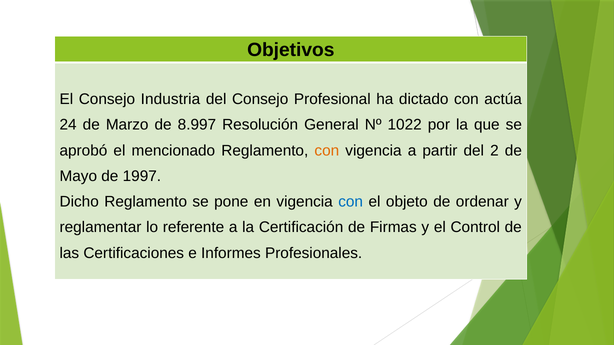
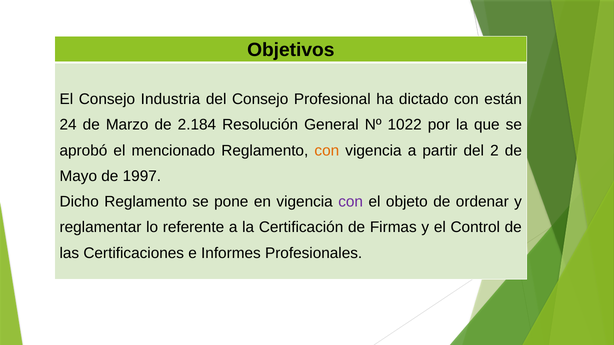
actúa: actúa -> están (503, 99)
8.997: 8.997 -> 2.184 (197, 125)
con colour: blue -> purple (351, 202)
